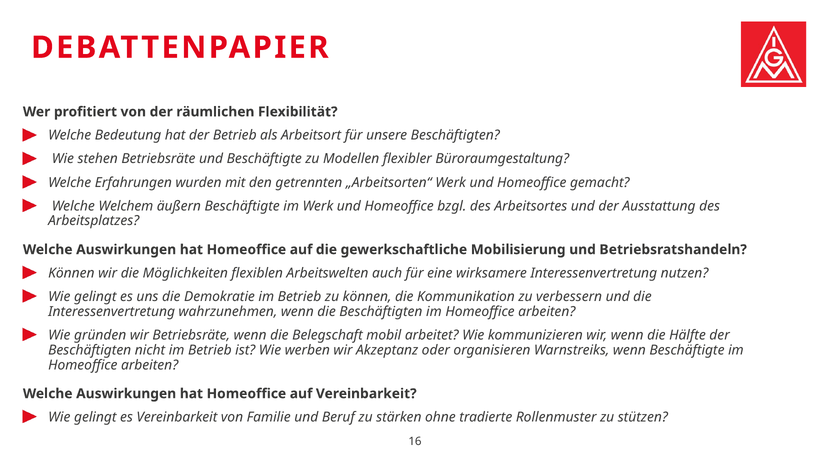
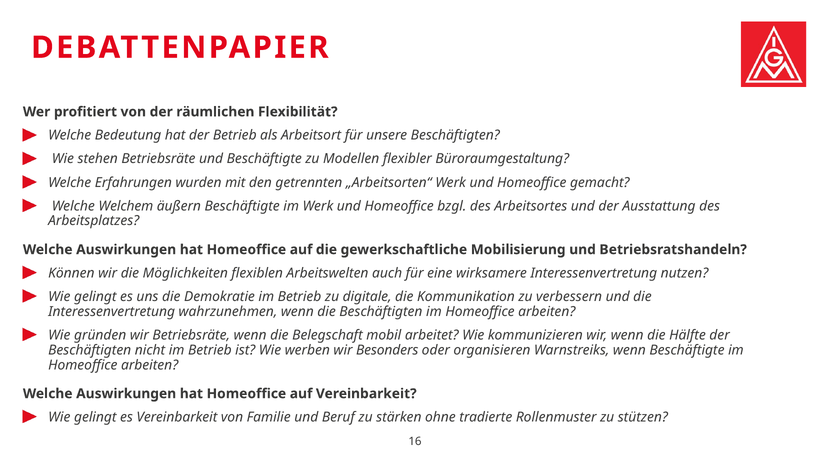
zu können: können -> digitale (367, 297)
Akzeptanz: Akzeptanz -> Besonders (387, 350)
